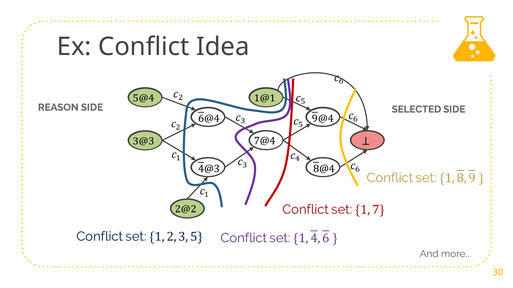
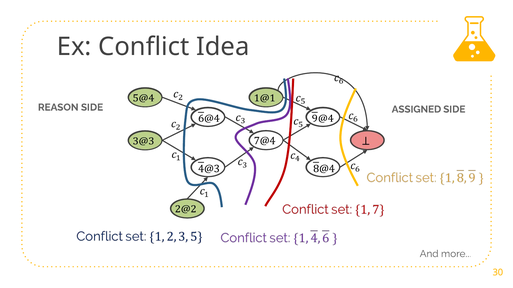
SELECTED: SELECTED -> ASSIGNED (416, 110)
